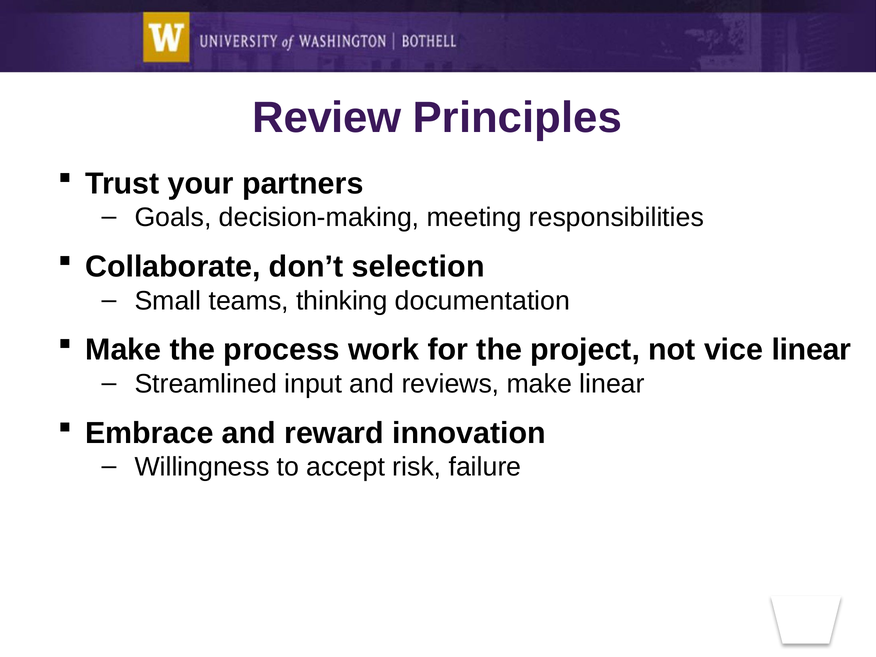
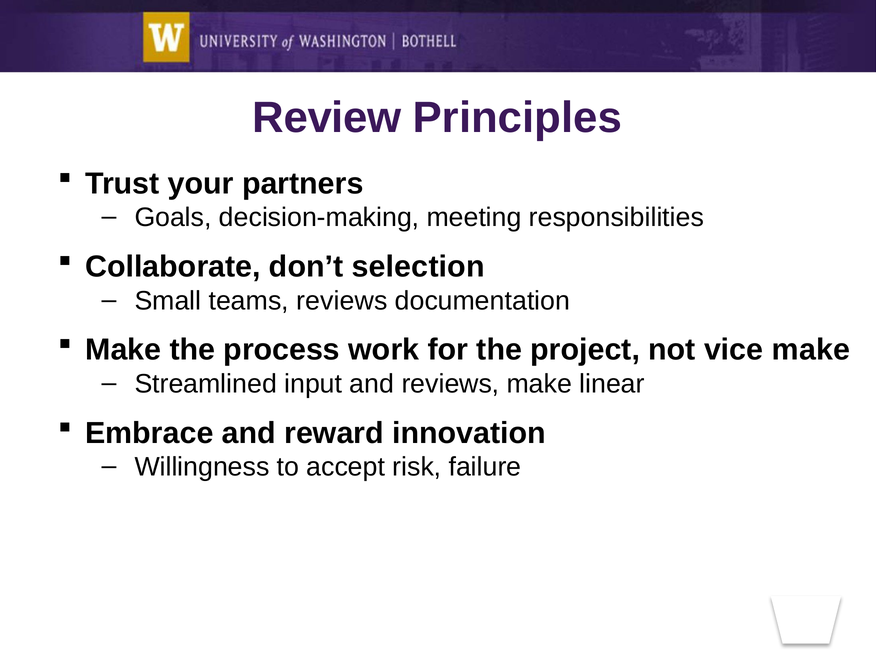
teams thinking: thinking -> reviews (342, 301)
vice linear: linear -> make (811, 350)
